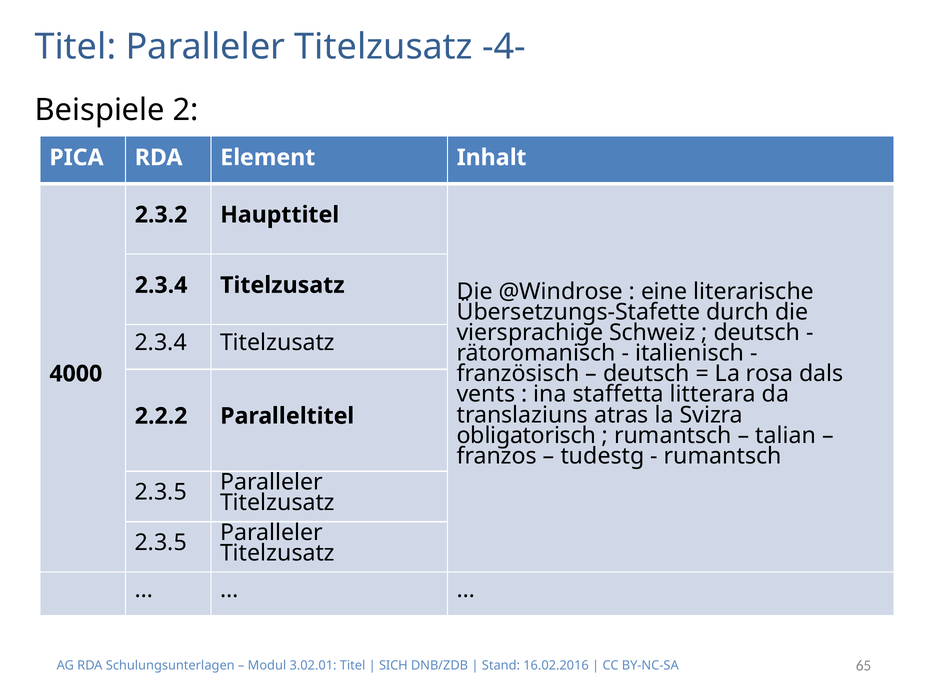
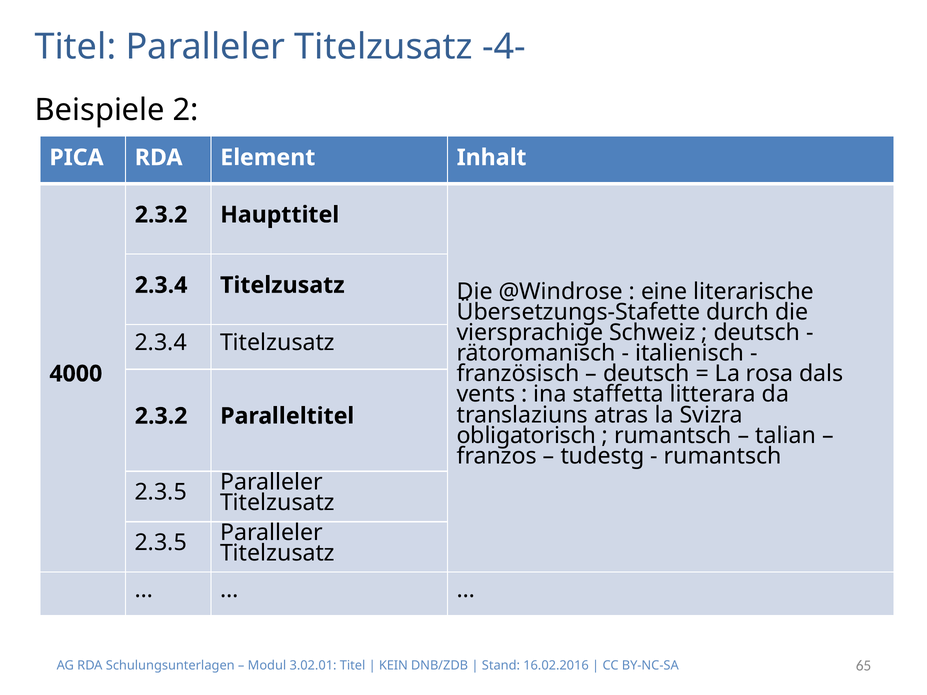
2.2.2: 2.2.2 -> 2.3.2 (161, 416)
SICH: SICH -> KEIN (393, 666)
